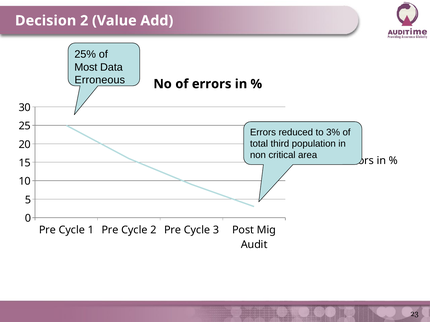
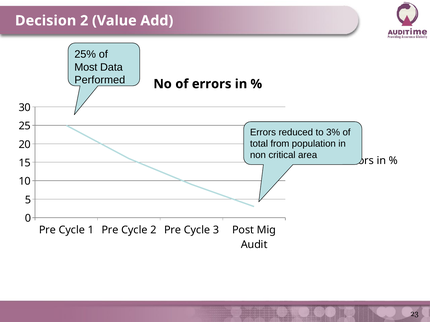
Erroneous: Erroneous -> Performed (100, 80)
third: third -> from (280, 144)
